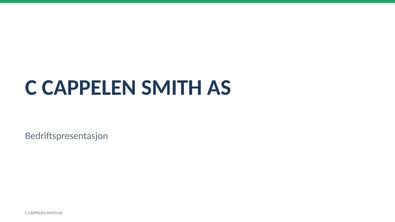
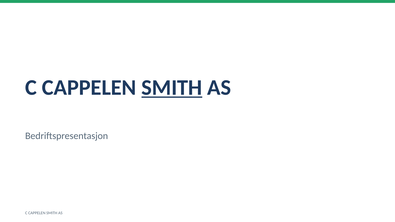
SMITH underline: none -> present (172, 88)
